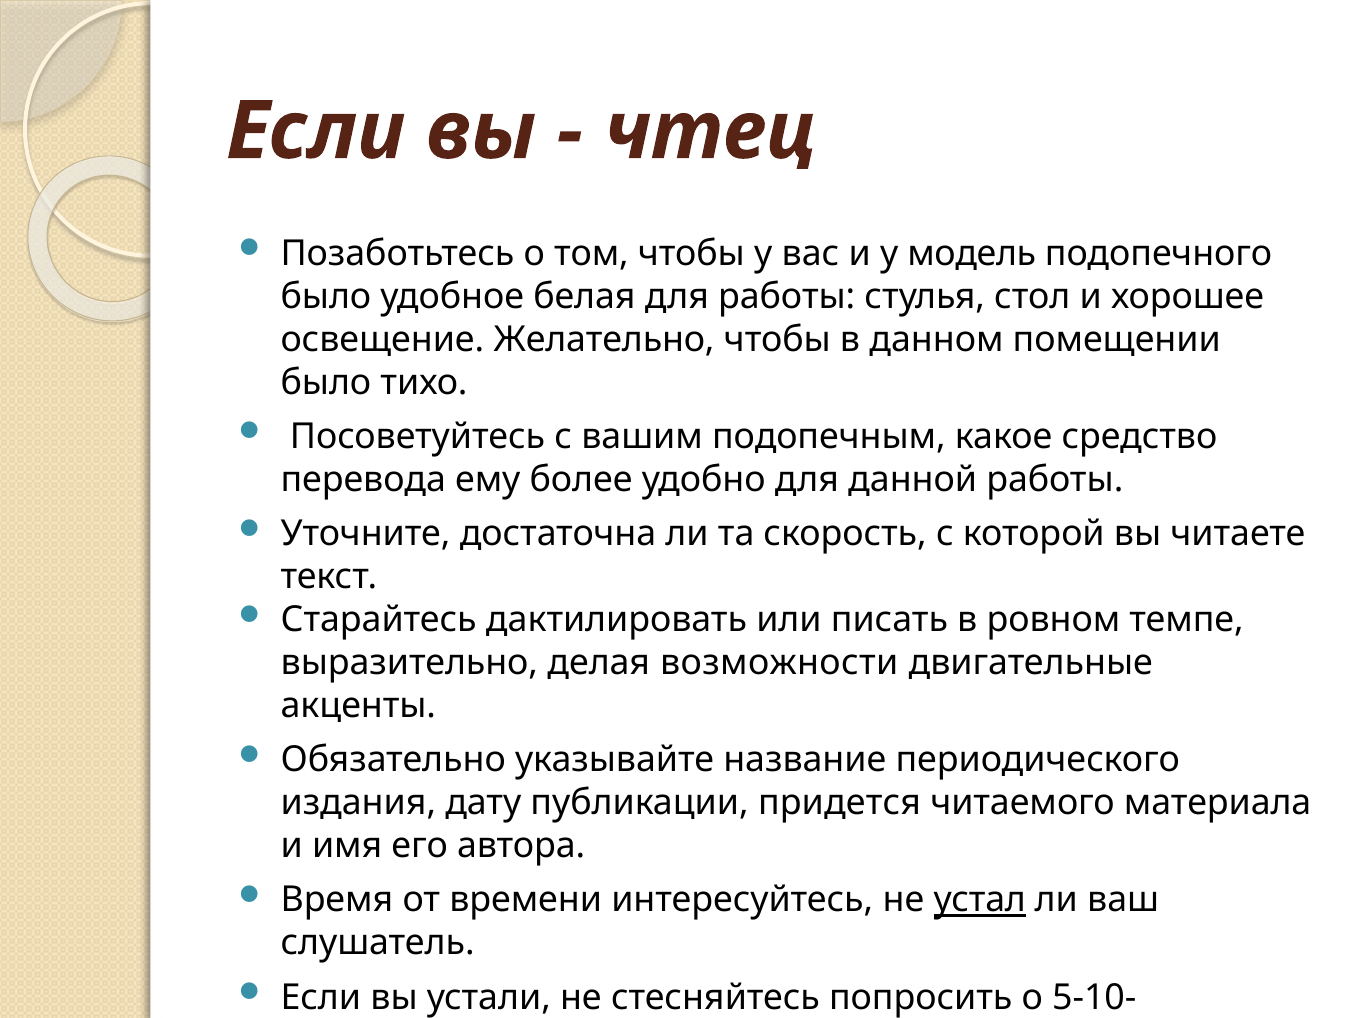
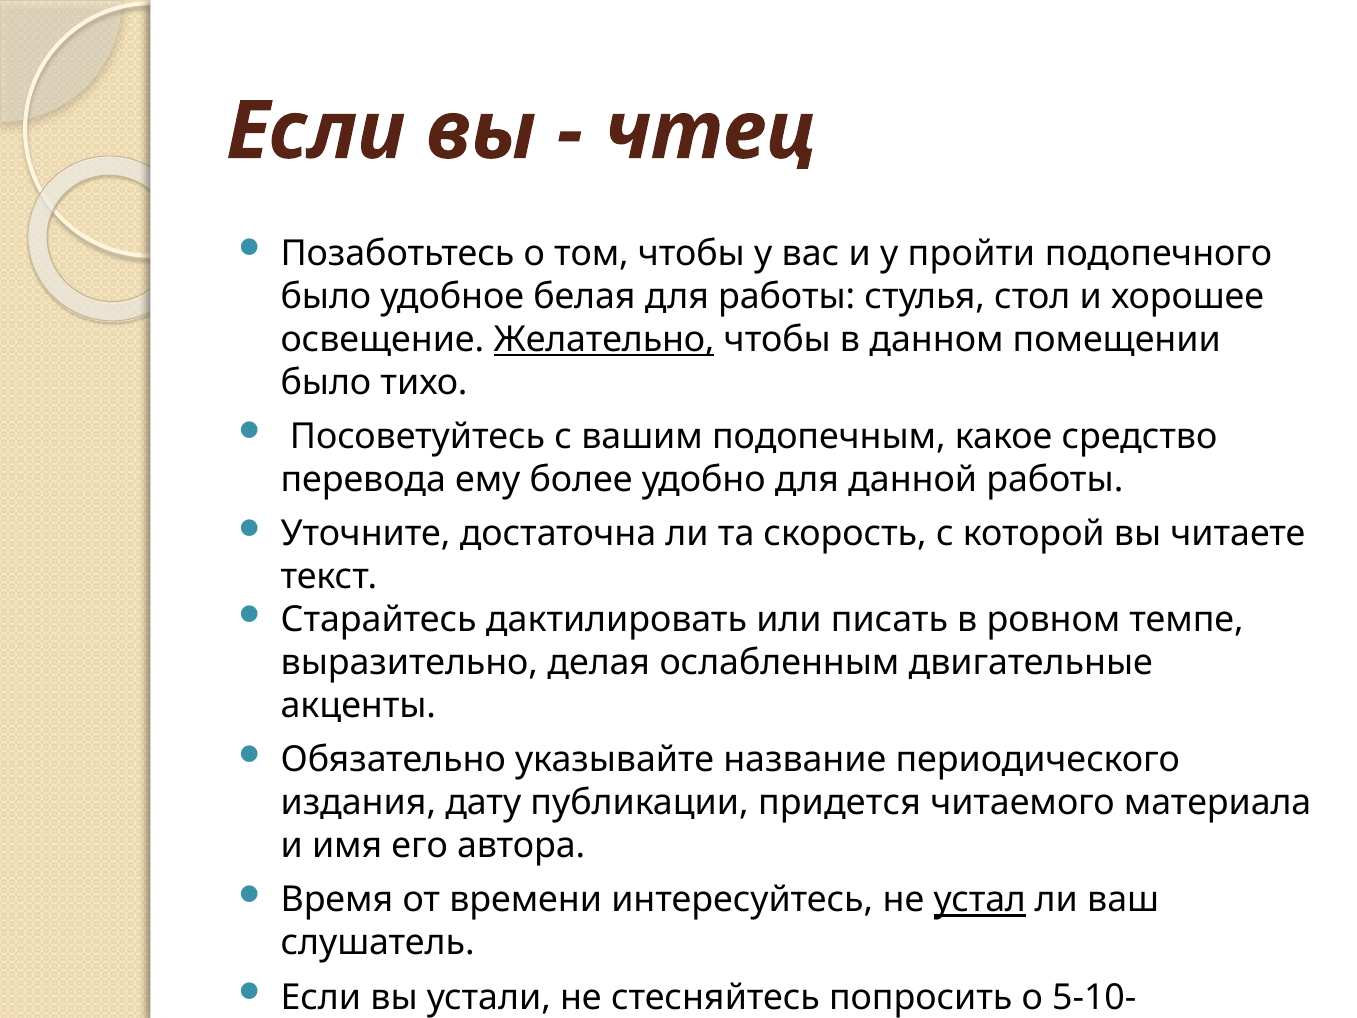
модель: модель -> пройти (971, 253)
Желательно underline: none -> present (604, 339)
возможности: возможности -> ослабленным (779, 663)
